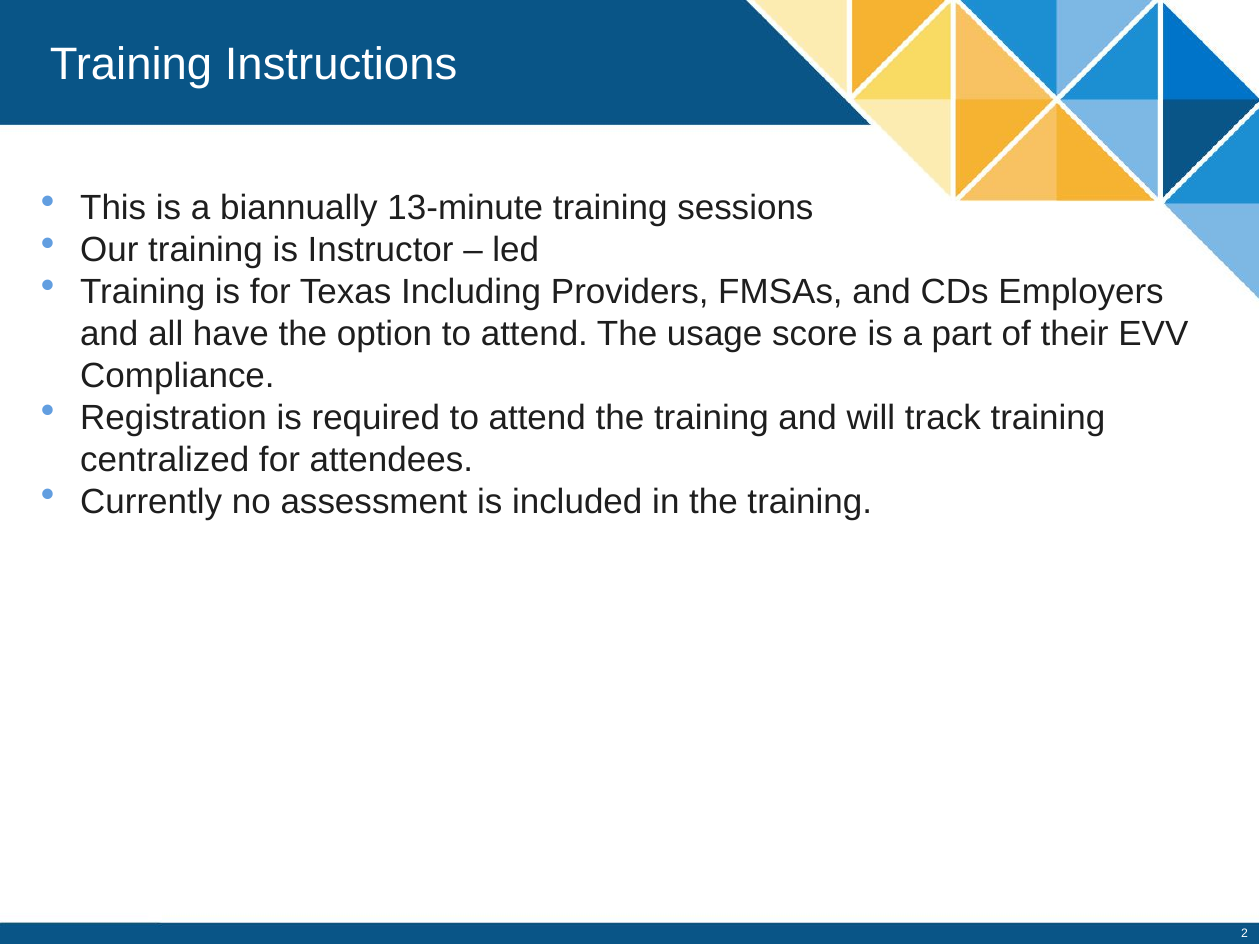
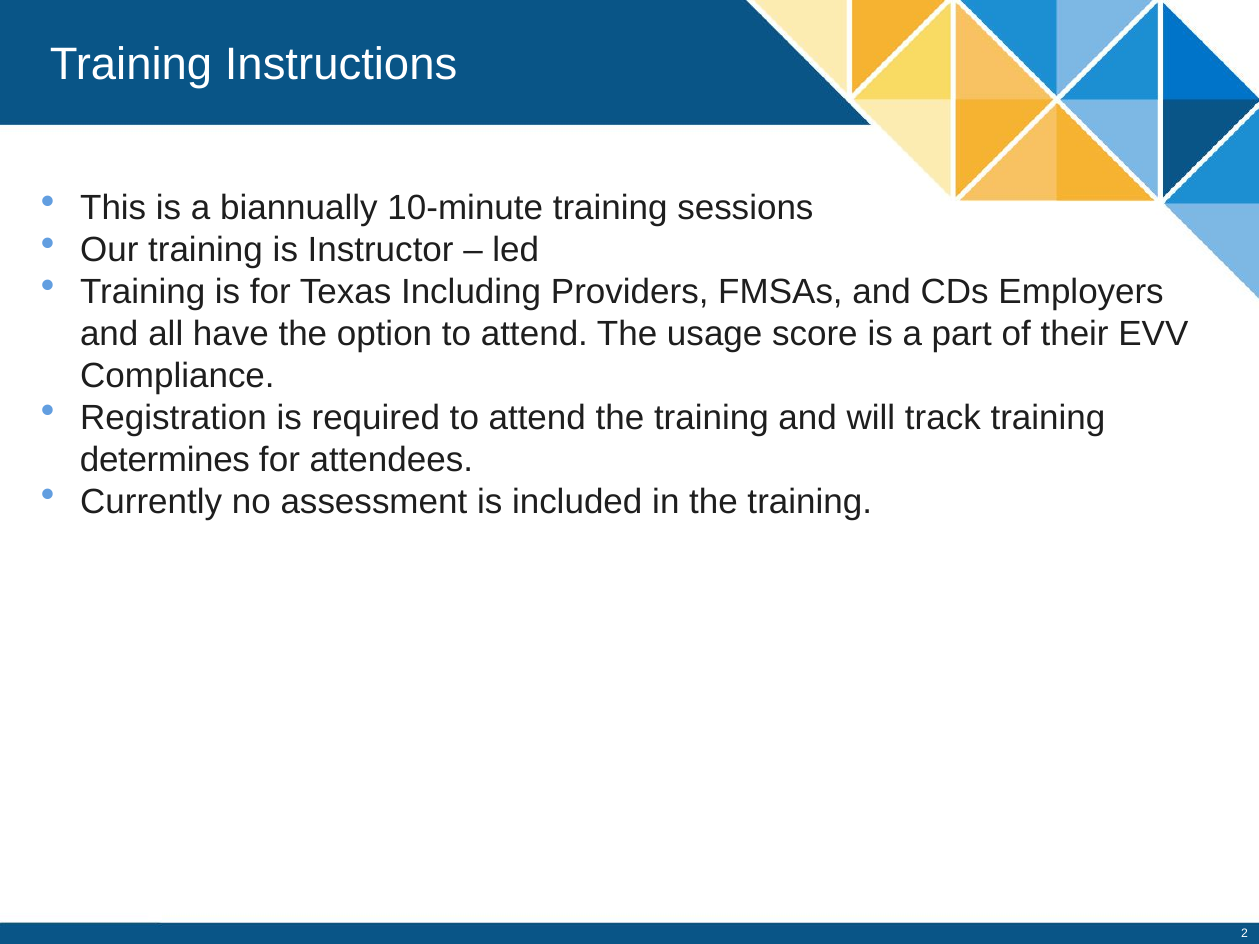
13-minute: 13-minute -> 10-minute (465, 208)
centralized: centralized -> determines (165, 460)
